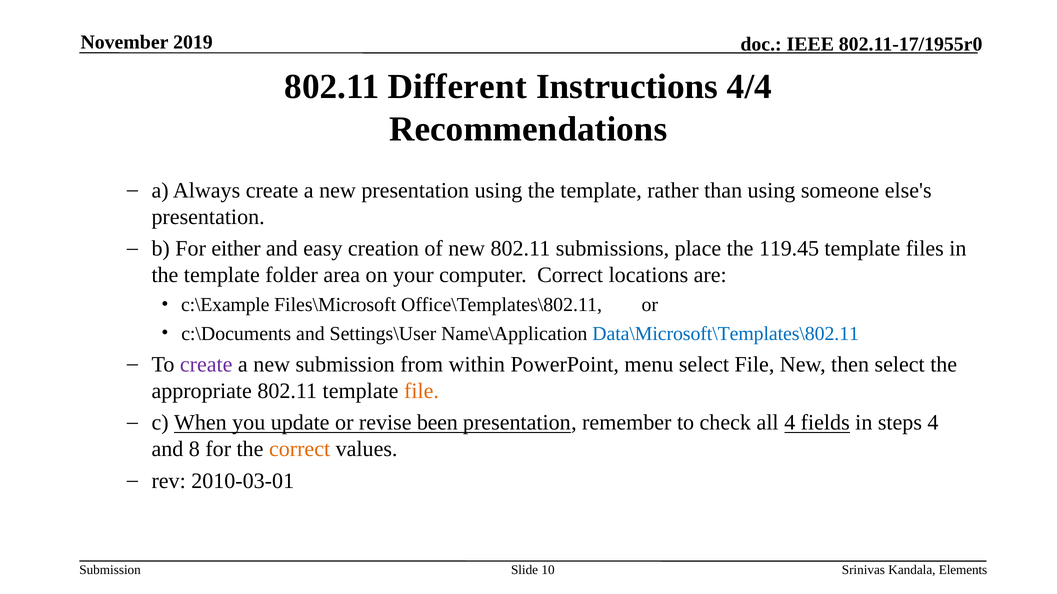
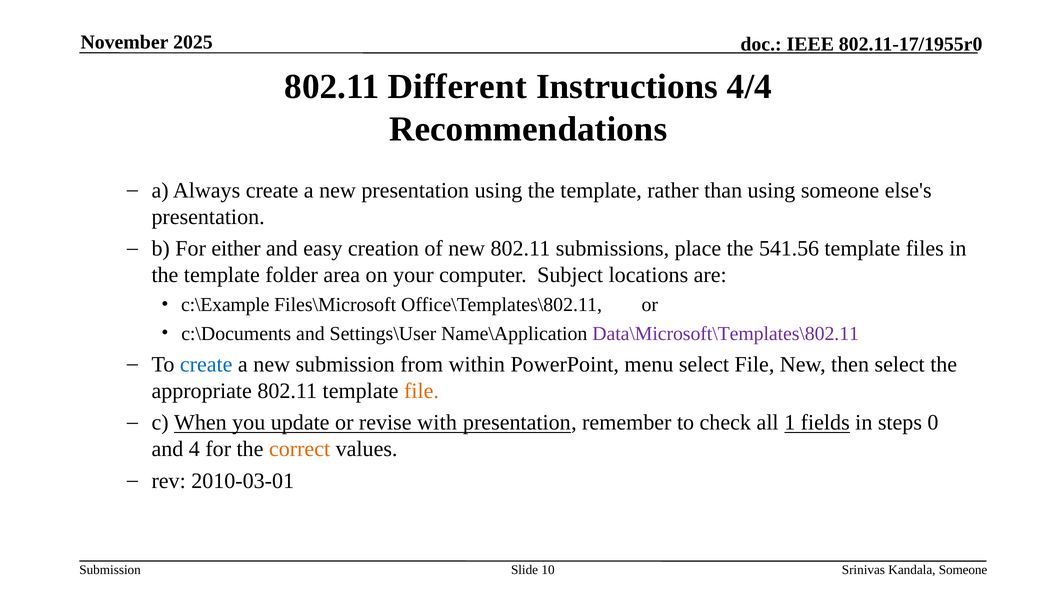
2019: 2019 -> 2025 (193, 42)
119.45: 119.45 -> 541.56 (789, 249)
computer Correct: Correct -> Subject (570, 275)
Data\Microsoft\Templates\802.11 colour: blue -> purple (726, 334)
create colour: purple -> blue (206, 365)
been: been -> with (437, 423)
all 4: 4 -> 1 (790, 423)
steps 4: 4 -> 0 (933, 423)
8: 8 -> 4 (194, 450)
Kandala Elements: Elements -> Someone (963, 570)
